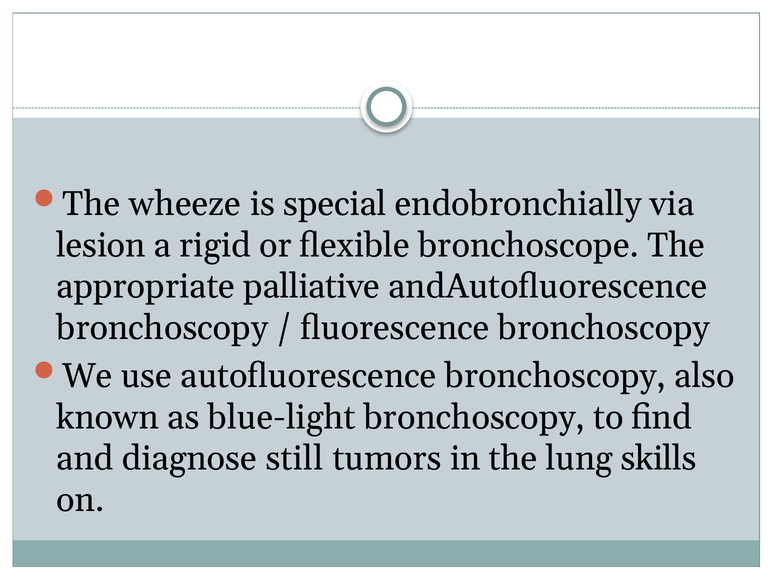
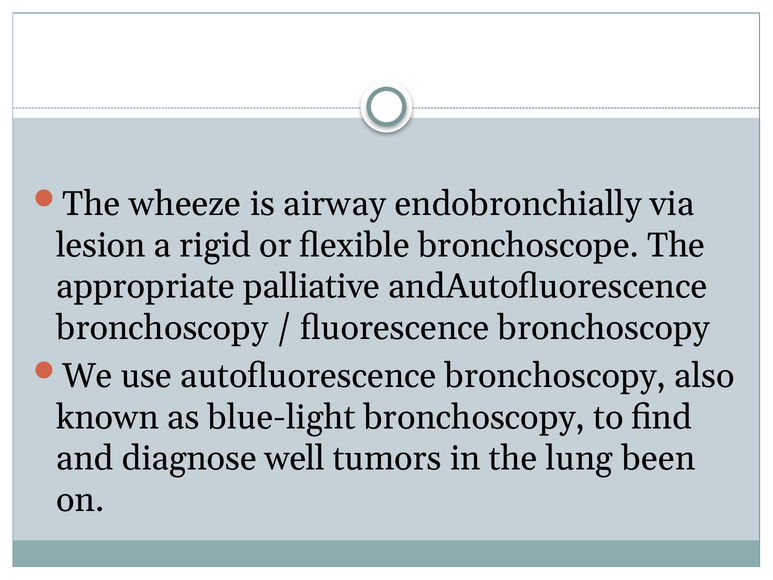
special: special -> airway (335, 204)
still: still -> well (295, 458)
skills: skills -> been (658, 458)
